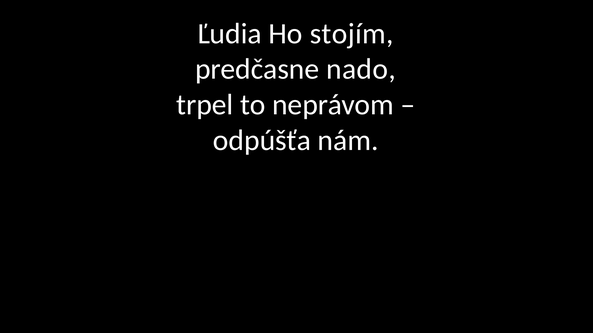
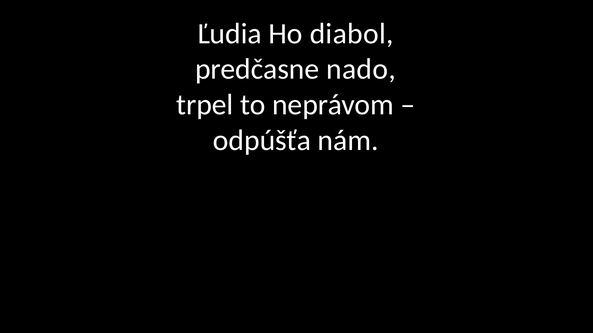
stojím: stojím -> diabol (352, 34)
